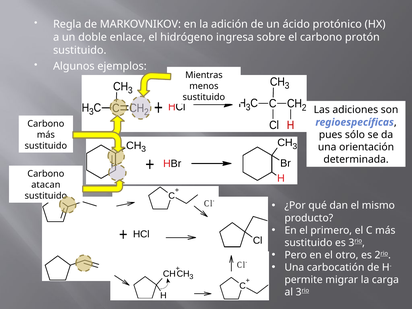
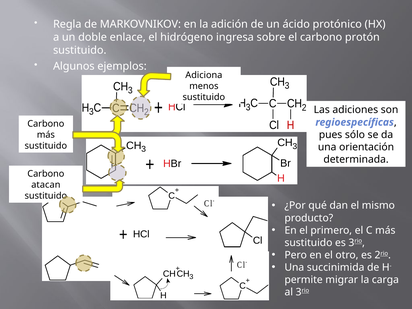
Mientras: Mientras -> Adiciona (204, 75)
carbocatión: carbocatión -> succinimida (336, 267)
